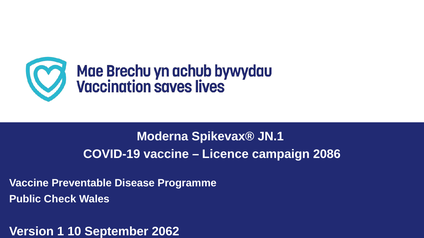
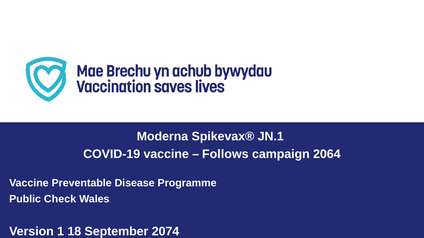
Licence: Licence -> Follows (225, 154)
2086: 2086 -> 2064 (327, 154)
10: 10 -> 18 (74, 232)
2062: 2062 -> 2074 (166, 232)
